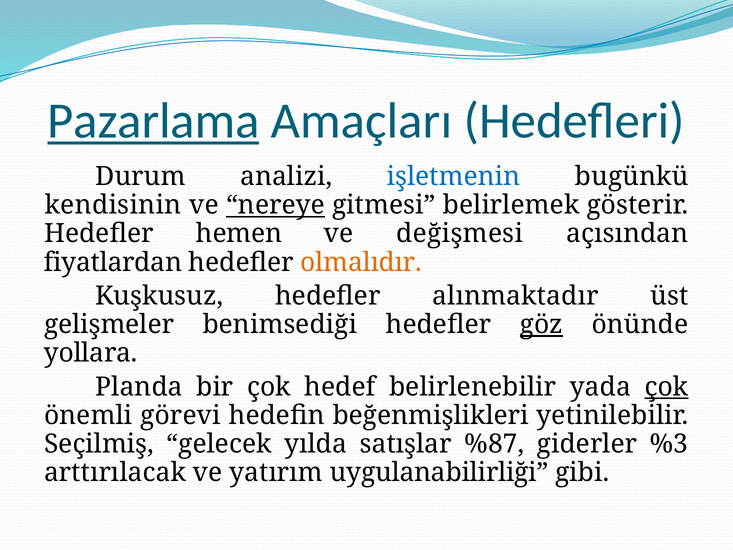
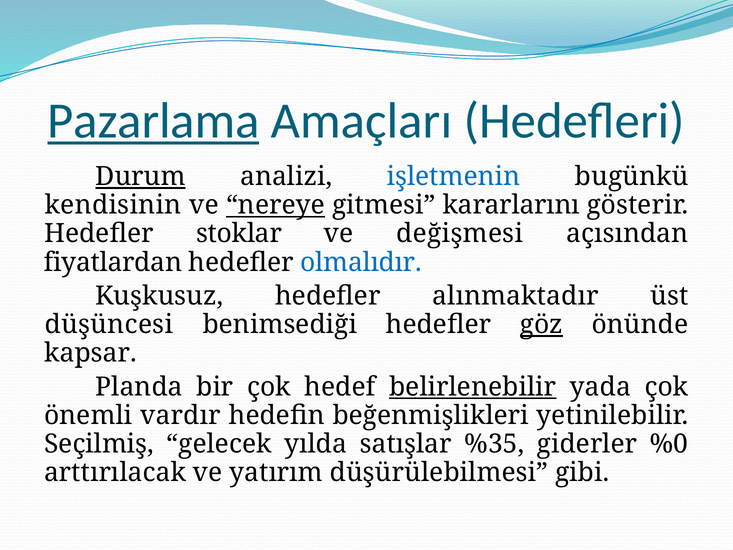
Durum underline: none -> present (141, 177)
belirlemek: belirlemek -> kararlarını (511, 205)
hemen: hemen -> stoklar (239, 234)
olmalıdır colour: orange -> blue (361, 262)
gelişmeler: gelişmeler -> düşüncesi (109, 324)
yollara: yollara -> kapsar (91, 353)
belirlenebilir underline: none -> present (473, 387)
çok underline: present -> none (666, 387)
görevi: görevi -> vardır (180, 415)
%87: %87 -> %35 (494, 444)
%3: %3 -> %0 (669, 444)
uygulanabilirliği: uygulanabilirliği -> düşürülebilmesi (439, 472)
